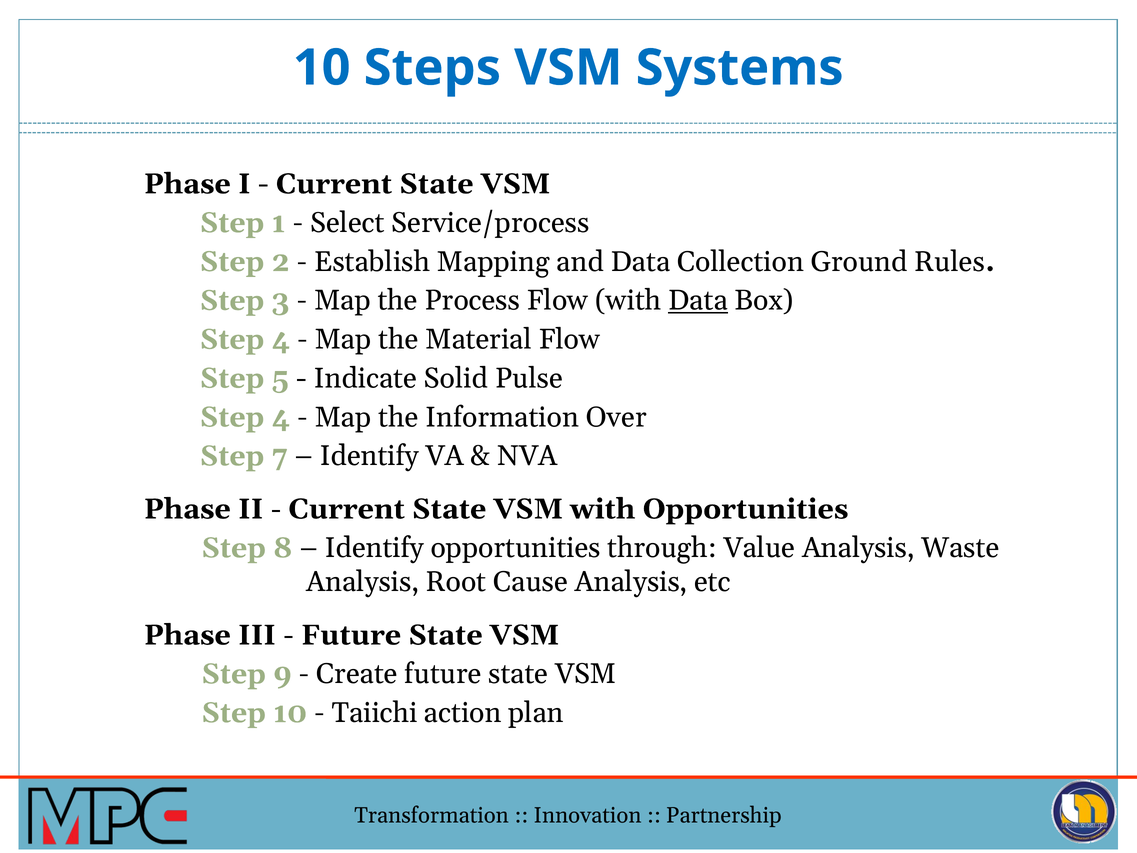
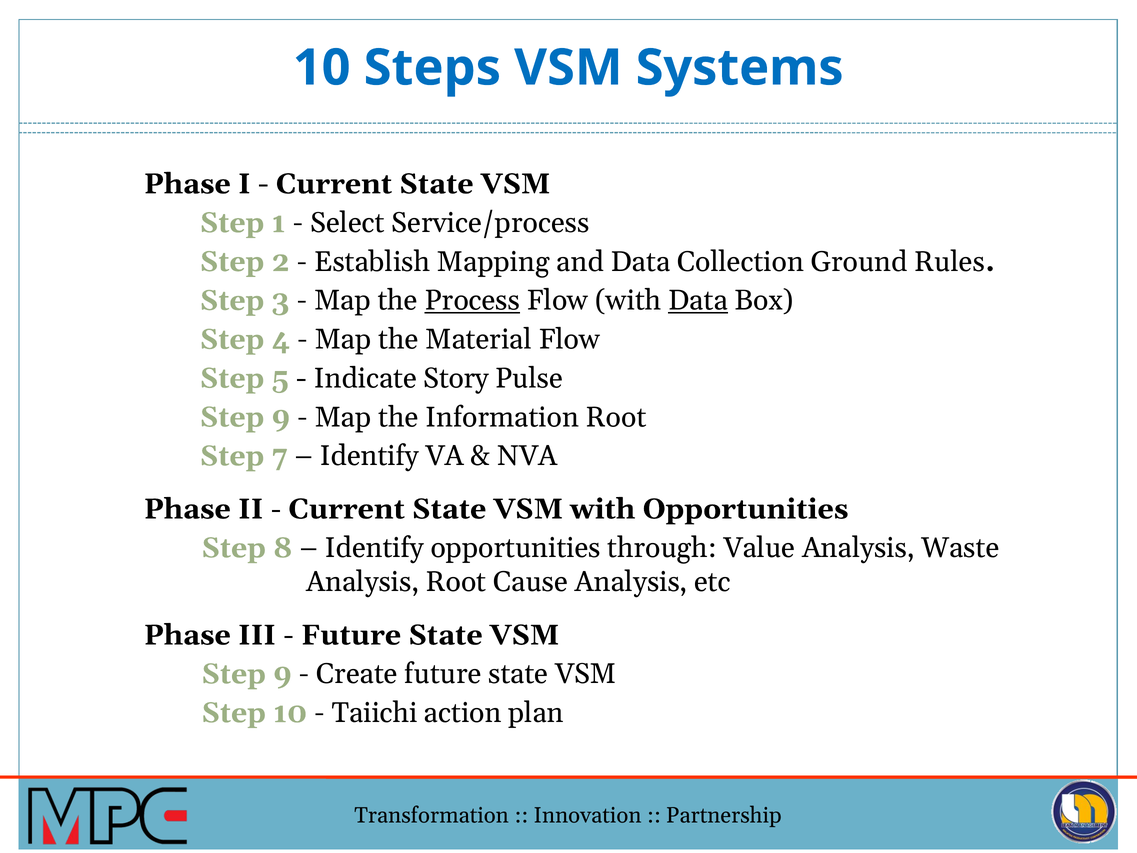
Process underline: none -> present (472, 300)
Solid: Solid -> Story (456, 378)
4: 4 -> 9 (281, 417)
Information Over: Over -> Root (616, 417)
